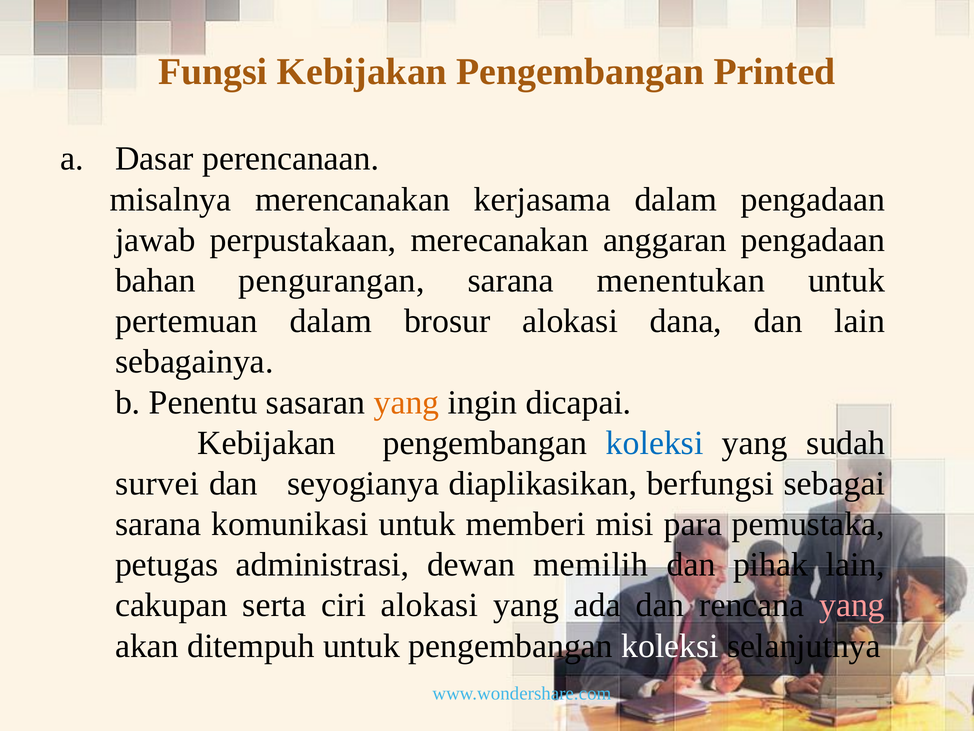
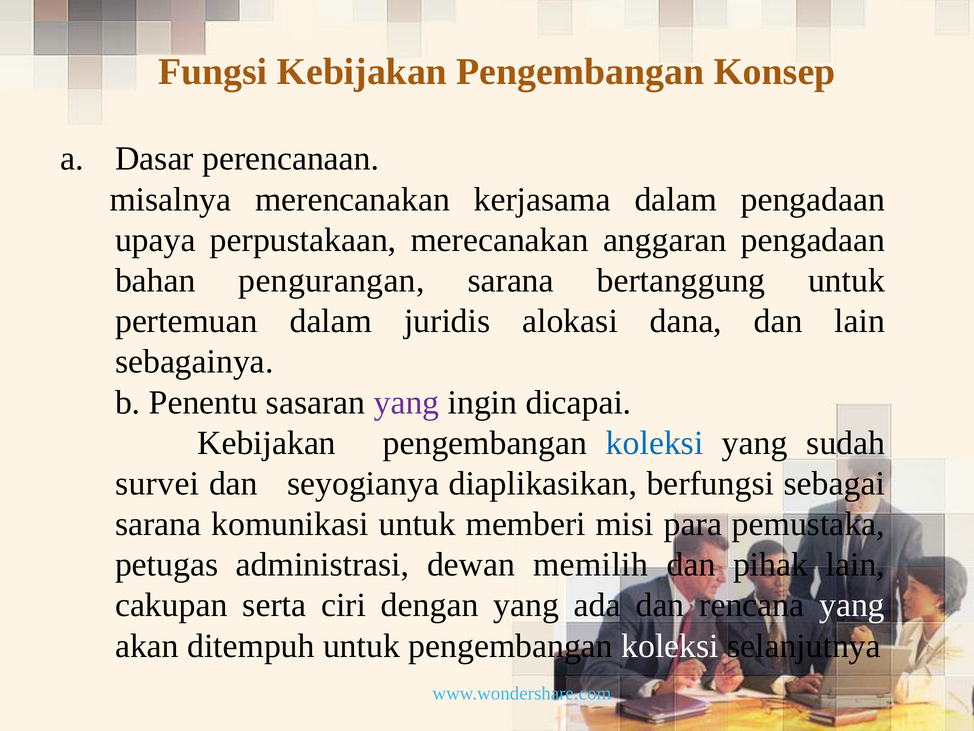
Printed: Printed -> Konsep (774, 72)
jawab: jawab -> upaya (155, 240)
menentukan: menentukan -> bertanggung (681, 280)
brosur: brosur -> juridis (447, 321)
yang colour: orange -> purple (407, 402)
ciri alokasi: alokasi -> dengan (430, 605)
yang colour: pink -> white (852, 605)
